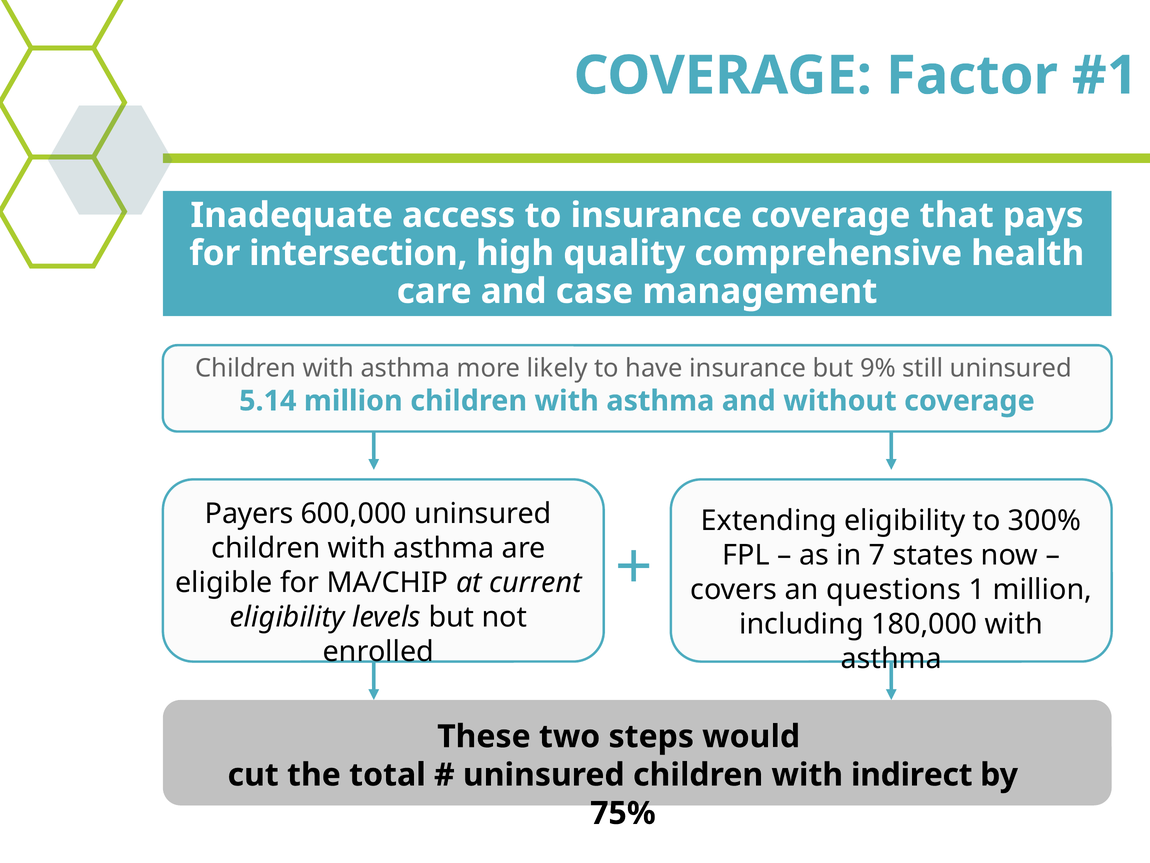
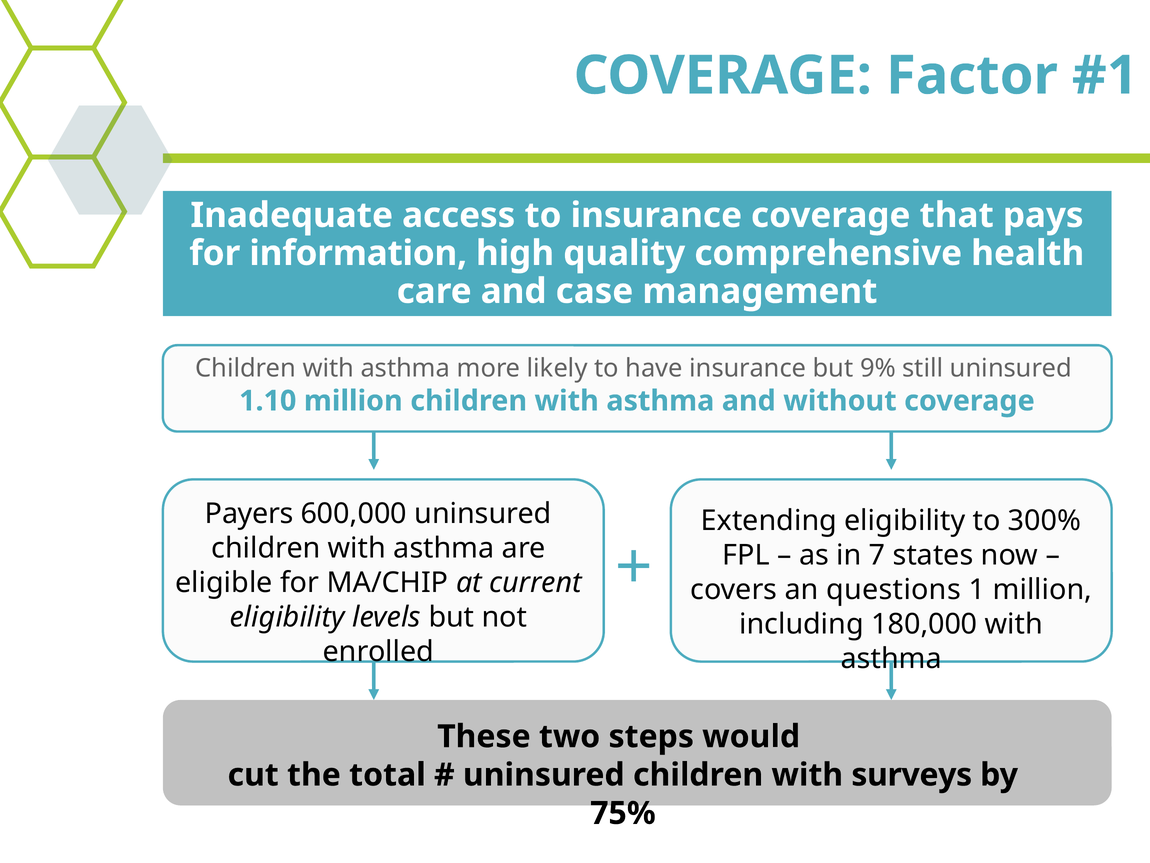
intersection: intersection -> information (358, 253)
5.14: 5.14 -> 1.10 (268, 401)
indirect: indirect -> surveys (912, 775)
